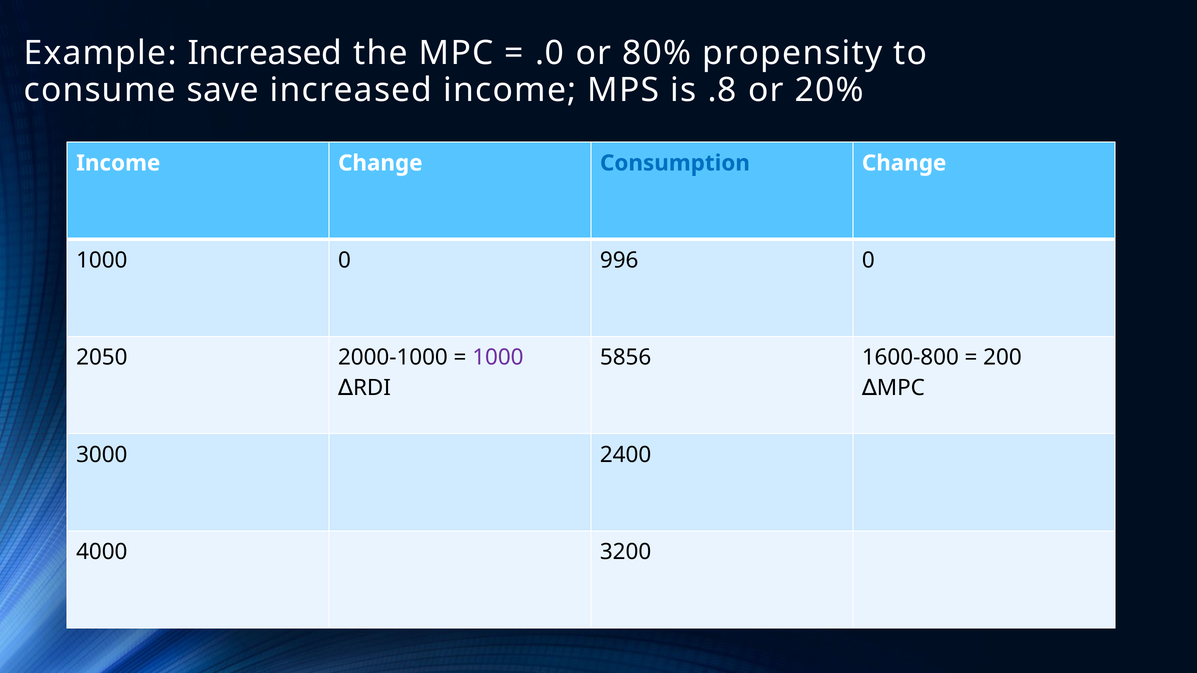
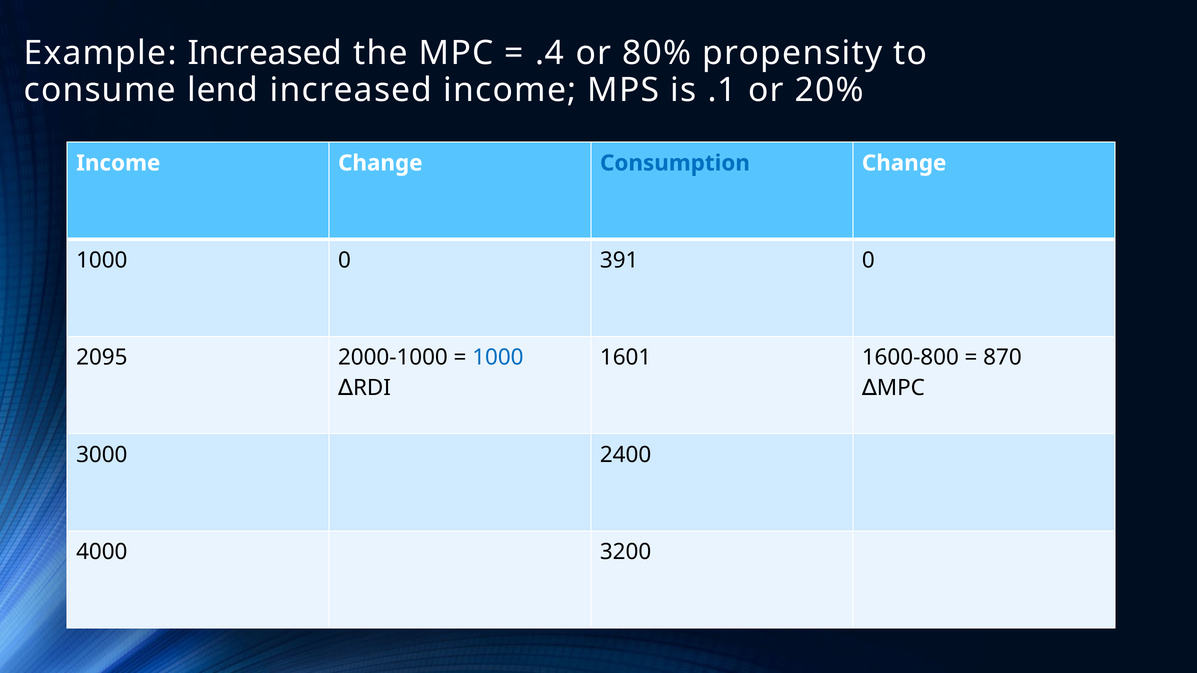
.0: .0 -> .4 (550, 53)
save: save -> lend (223, 90)
.8: .8 -> .1 (722, 90)
996: 996 -> 391 (619, 260)
2050: 2050 -> 2095 (102, 358)
1000 colour: purple -> blue (498, 358)
5856: 5856 -> 1601 (626, 358)
200: 200 -> 870 (1003, 358)
